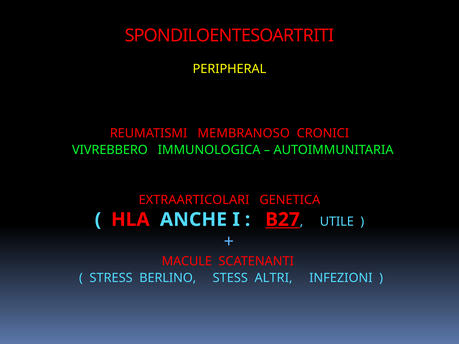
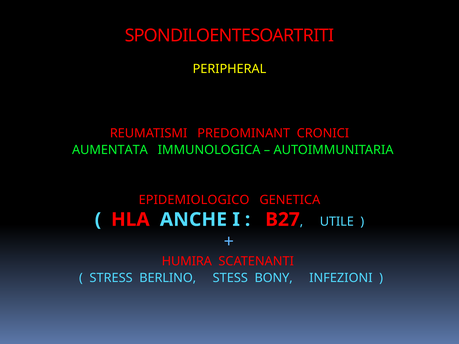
MEMBRANOSO: MEMBRANOSO -> PREDOMINANT (244, 133)
VIVREBBERO: VIVREBBERO -> AUMENTATA (110, 150)
EXTRAARTICOLARI: EXTRAARTICOLARI -> EPIDEMIOLOGICO (194, 200)
B27 underline: present -> none (283, 220)
MACULE: MACULE -> HUMIRA (187, 261)
ALTRI: ALTRI -> BONY (274, 278)
